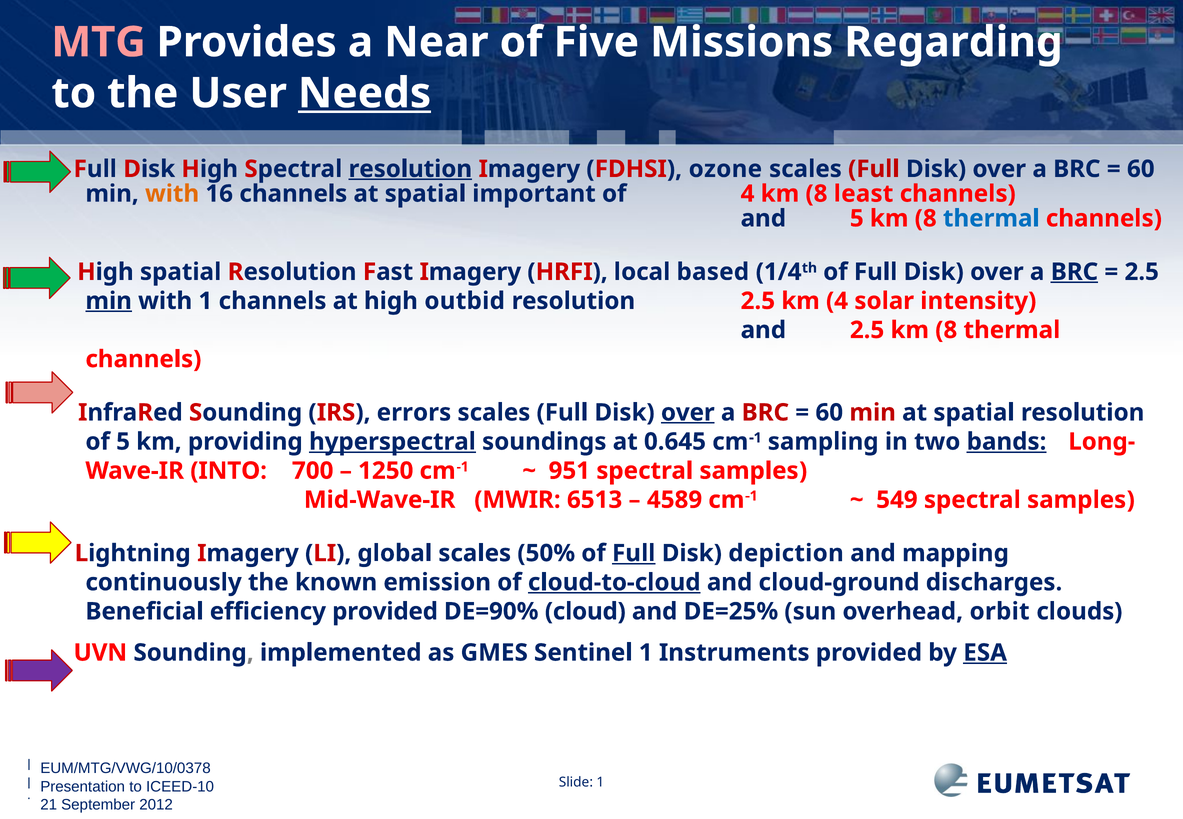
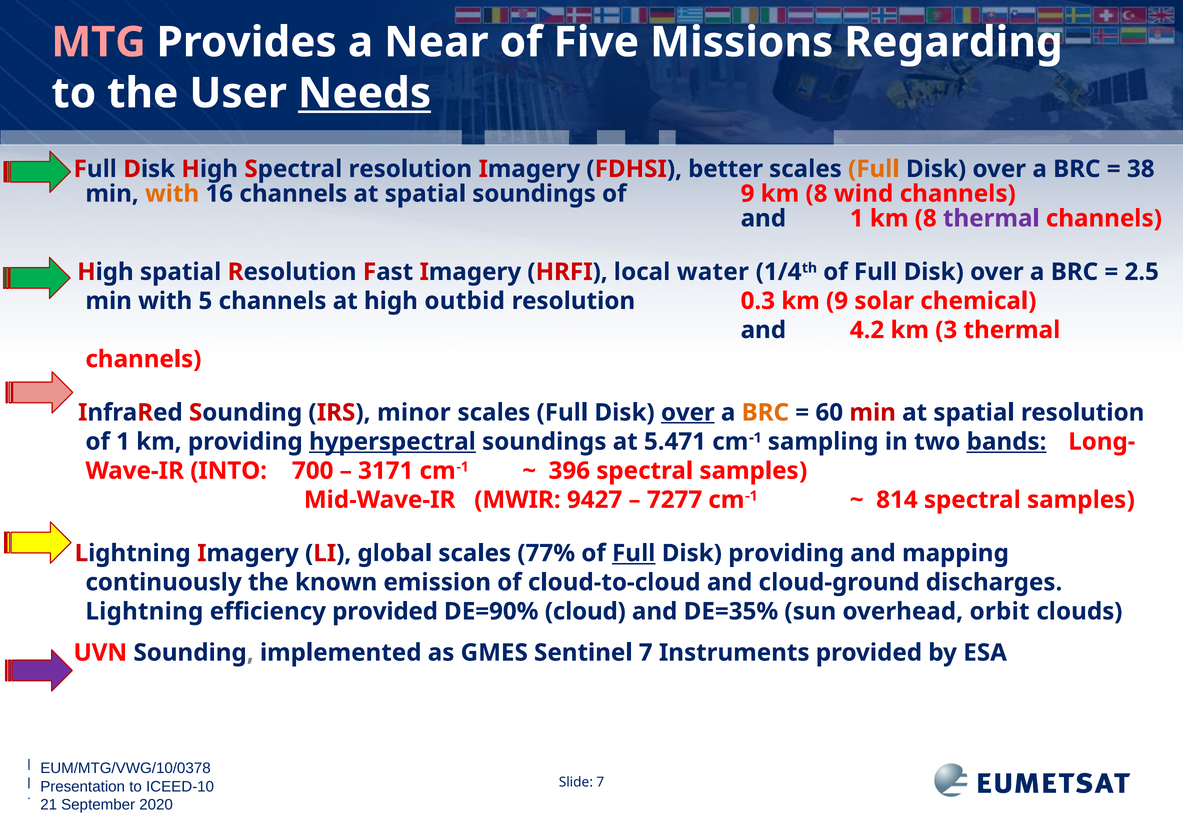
resolution underline: present -> none (410, 169)
ozone: ozone -> better (726, 169)
Full colour: red -> orange (874, 169)
60: 60 -> 38 (1141, 169)
spatial important: important -> soundings (534, 194)
of 4: 4 -> 9 (748, 194)
least: least -> wind (864, 194)
and 5: 5 -> 1 (857, 218)
thermal colour: blue -> purple (991, 218)
based: based -> water (713, 272)
BRC underline: present -> none (1074, 272)
min underline: present -> none (109, 301)
with 1: 1 -> 5 (205, 301)
resolution 2.5: 2.5 -> 0.3 (758, 301)
km 4: 4 -> 9 (837, 301)
intensity: intensity -> chemical (978, 301)
and 2.5: 2.5 -> 4.2 (867, 330)
8: 8 -> 3 (946, 330)
errors: errors -> minor (414, 413)
BRC colour: red -> orange (765, 413)
of 5: 5 -> 1 (123, 442)
0.645: 0.645 -> 5.471 (675, 442)
1250: 1250 -> 3171 (386, 471)
951: 951 -> 396 (569, 471)
6513: 6513 -> 9427 (595, 500)
4589: 4589 -> 7277 (675, 500)
549: 549 -> 814 (897, 500)
50%: 50% -> 77% (546, 553)
Disk depiction: depiction -> providing (786, 553)
cloud-to-cloud underline: present -> none (614, 582)
Beneficial: Beneficial -> Lightning (144, 611)
DE=25%: DE=25% -> DE=35% (731, 611)
Sentinel 1: 1 -> 7 (646, 653)
ESA underline: present -> none (985, 653)
Slide 1: 1 -> 7 (600, 782)
2012: 2012 -> 2020 (156, 805)
